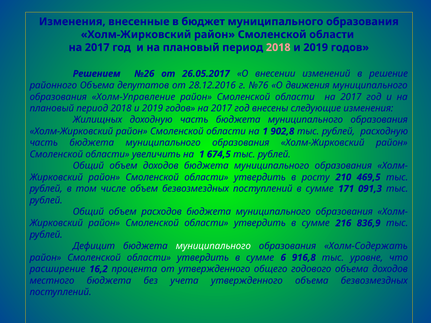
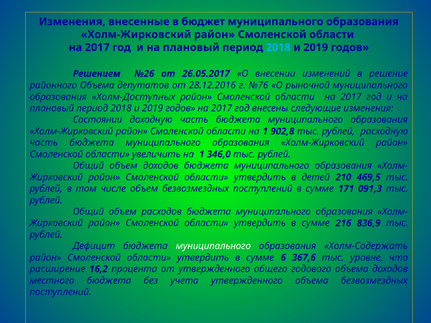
2018 colour: pink -> light blue (278, 47)
движения: движения -> рыночной (308, 85)
Холм-Управление: Холм-Управление -> Холм-Доступных (133, 97)
Жилищных: Жилищных -> Состоянии (98, 120)
674,5: 674,5 -> 346,0 (219, 154)
росту: росту -> детей (316, 177)
916,8: 916,8 -> 367,6 (304, 258)
